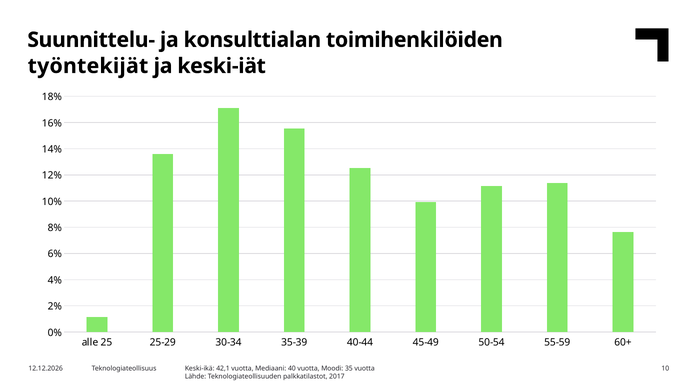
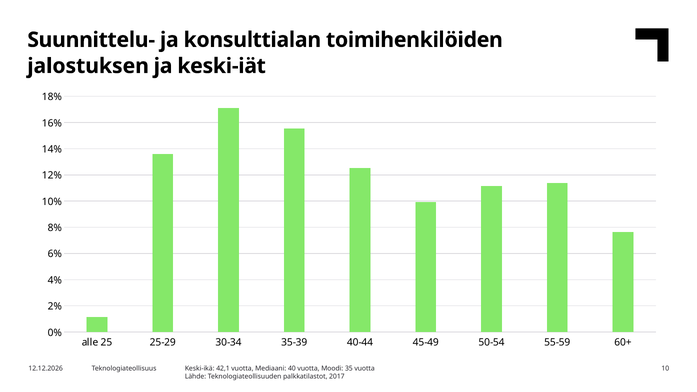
työntekijät: työntekijät -> jalostuksen (88, 66)
